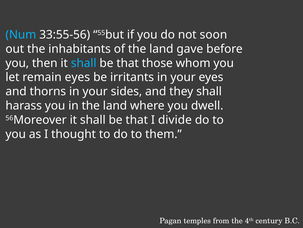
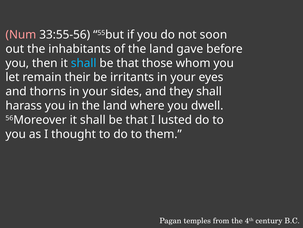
Num colour: light blue -> pink (21, 35)
remain eyes: eyes -> their (77, 77)
divide: divide -> lusted (175, 120)
